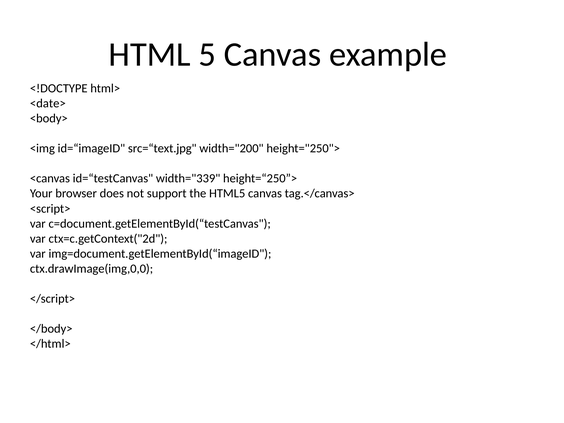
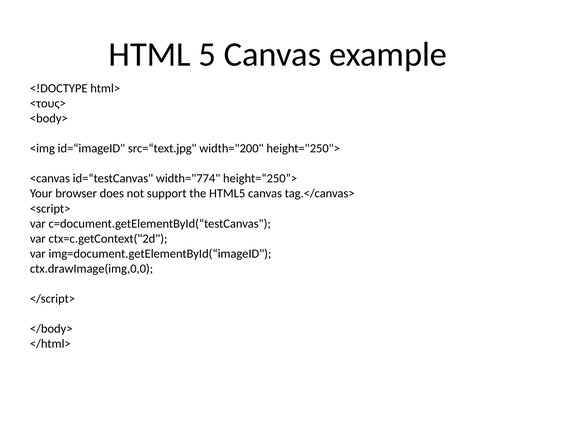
<date>: <date> -> <τους> (48, 103)
width="339: width="339 -> width="774 (188, 179)
